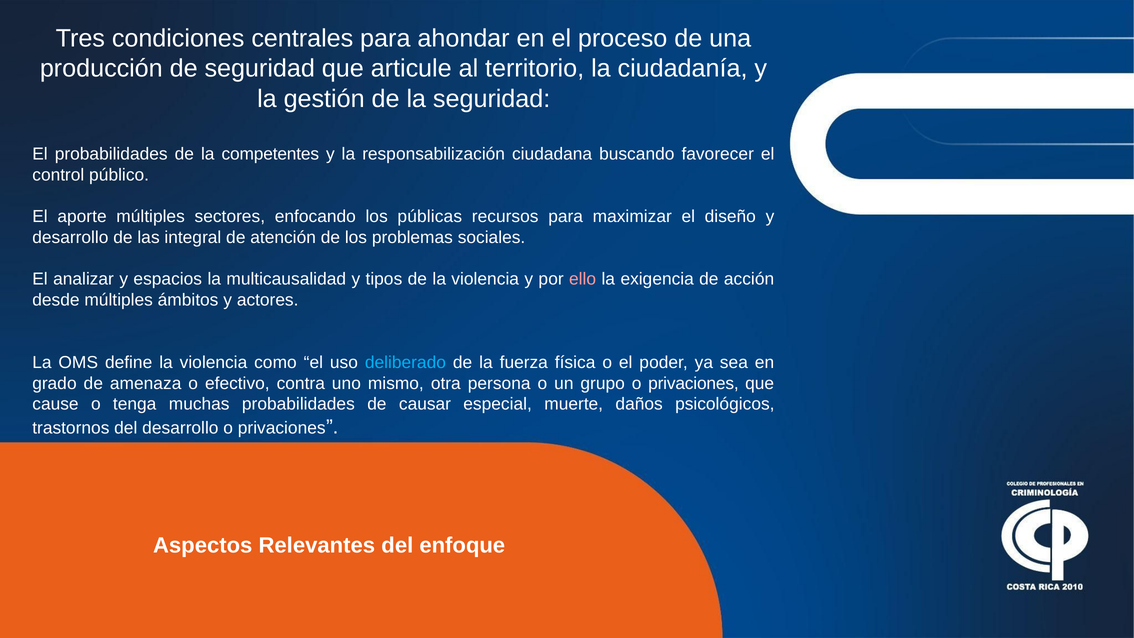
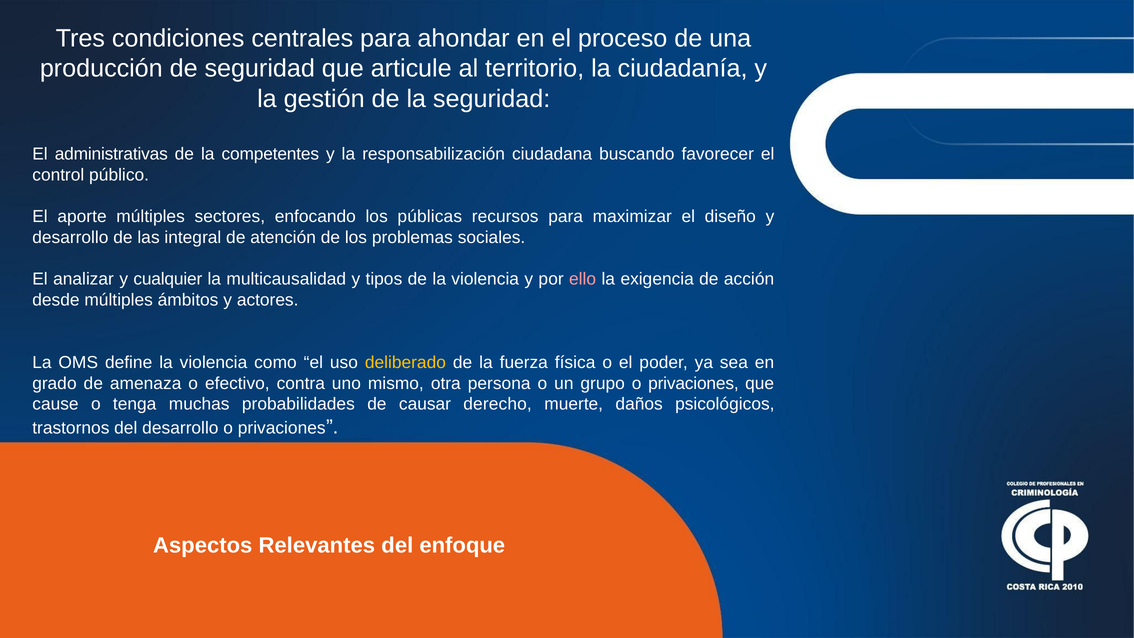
El probabilidades: probabilidades -> administrativas (111, 154)
espacios: espacios -> cualquier (168, 279)
deliberado colour: light blue -> yellow (405, 362)
especial: especial -> derecho (498, 404)
